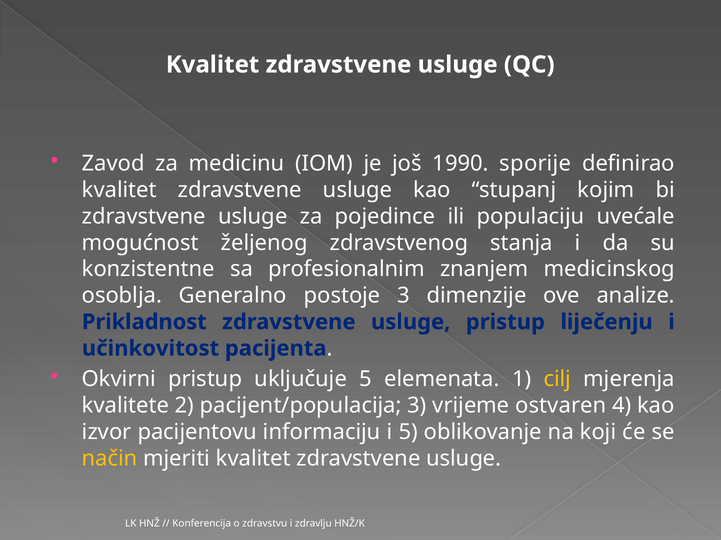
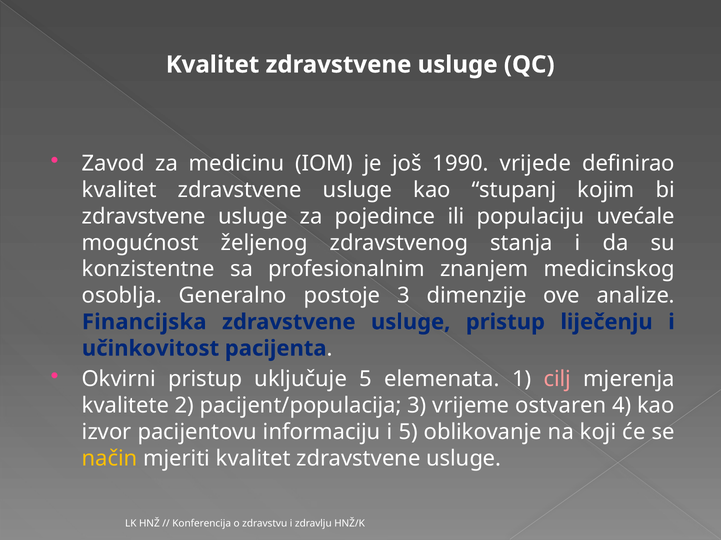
sporije: sporije -> vrijede (535, 164)
Prikladnost: Prikladnost -> Financijska (144, 322)
cilj colour: yellow -> pink (557, 380)
